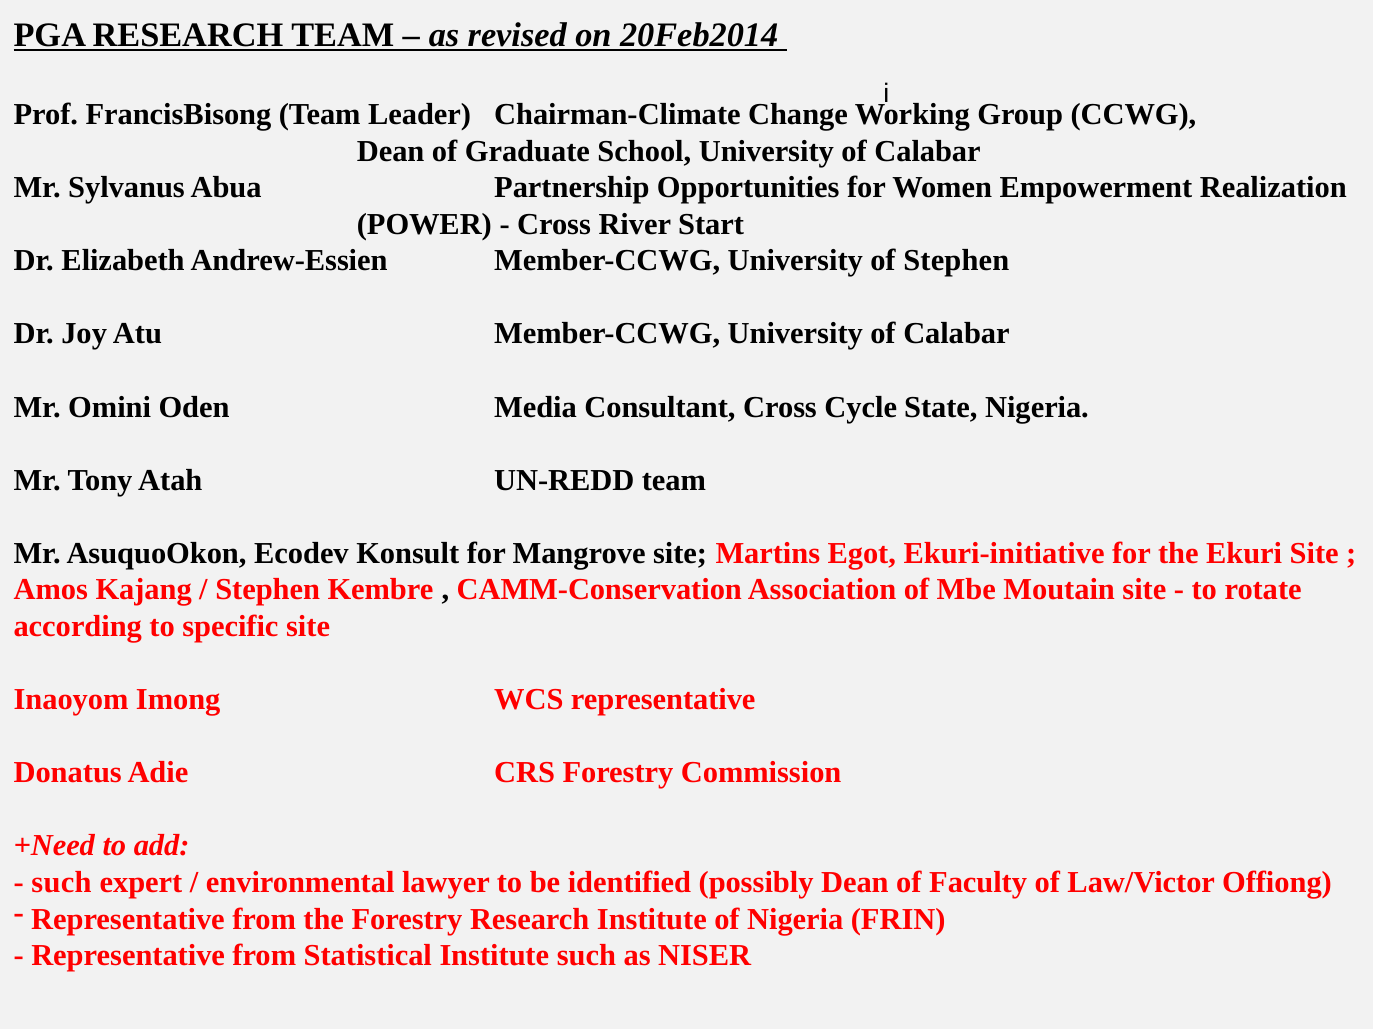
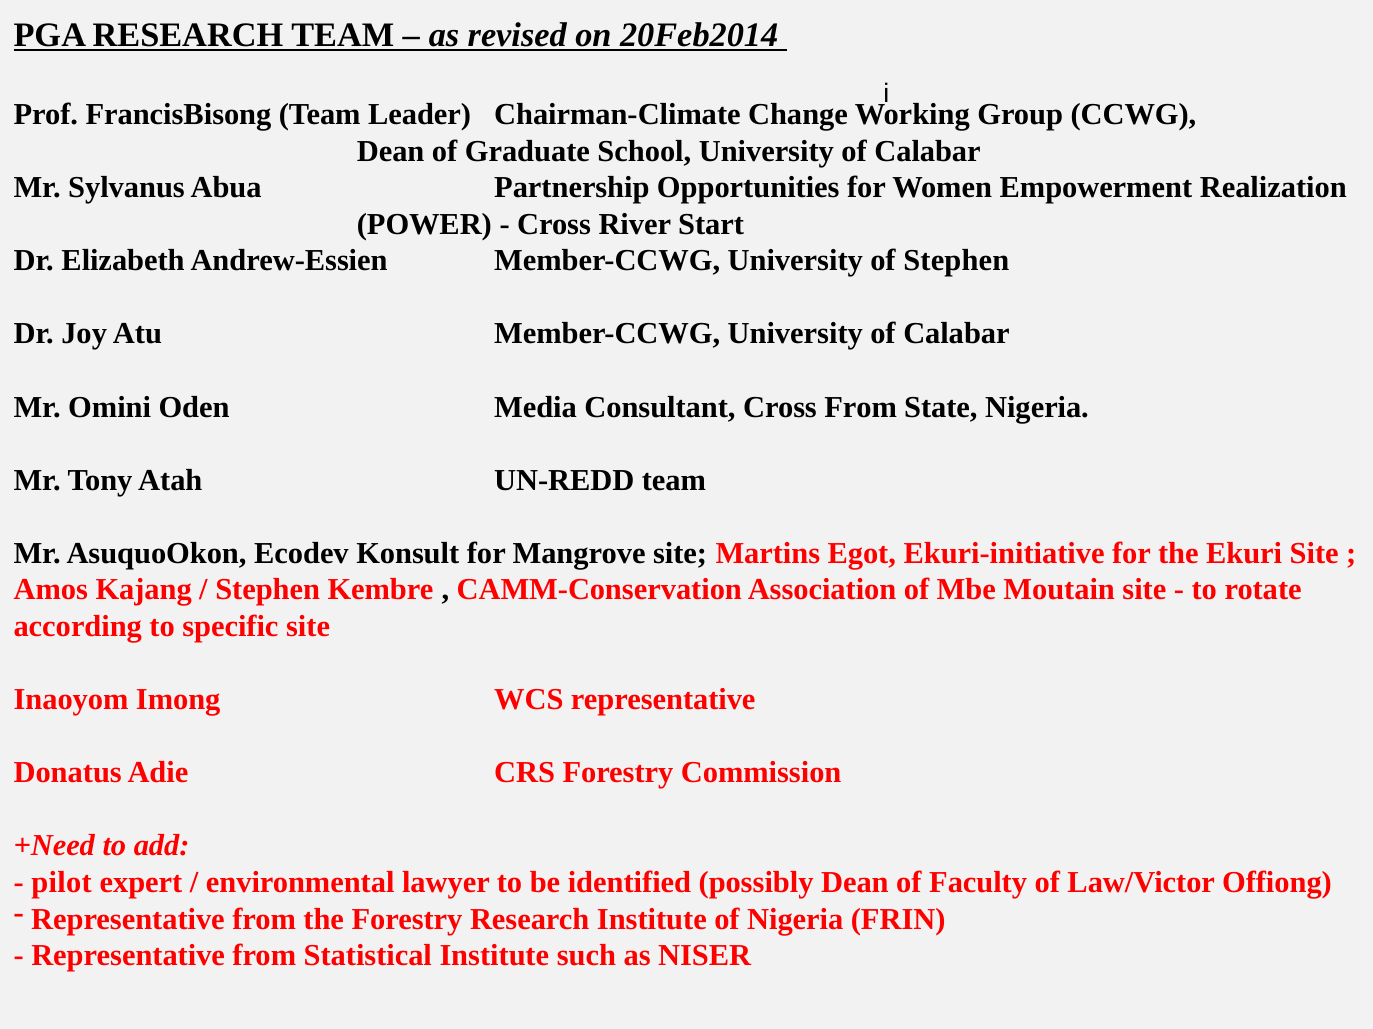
Cross Cycle: Cycle -> From (861, 407)
such: such -> pilot (62, 883)
